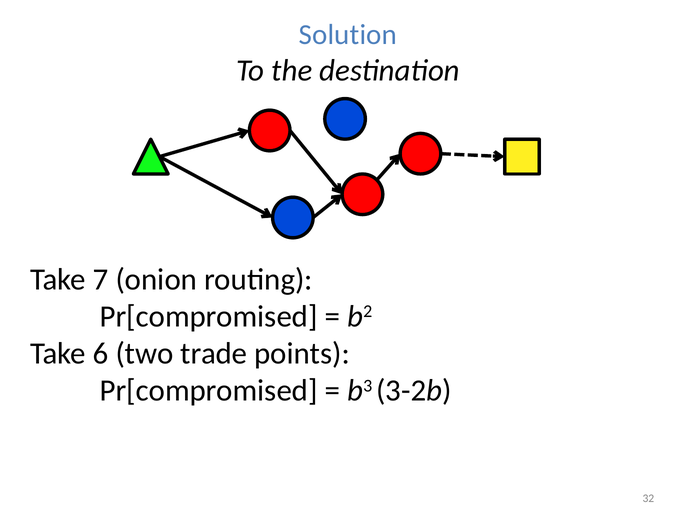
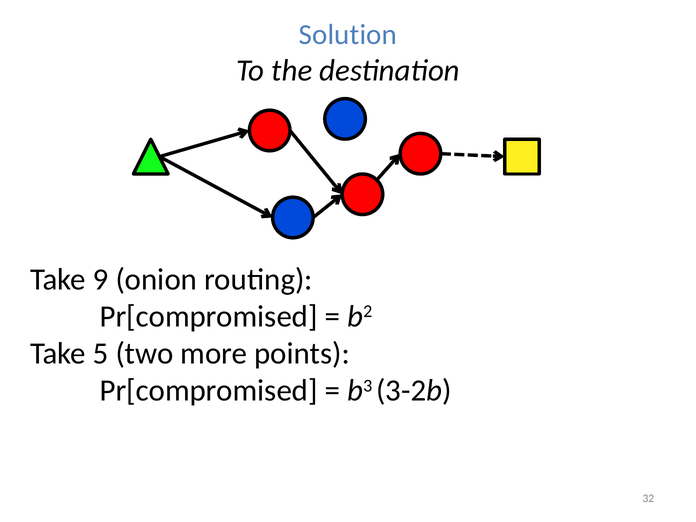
7: 7 -> 9 (101, 279)
6: 6 -> 5 (101, 354)
trade: trade -> more (214, 354)
